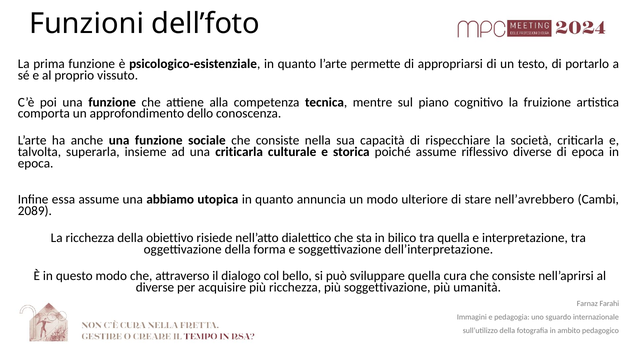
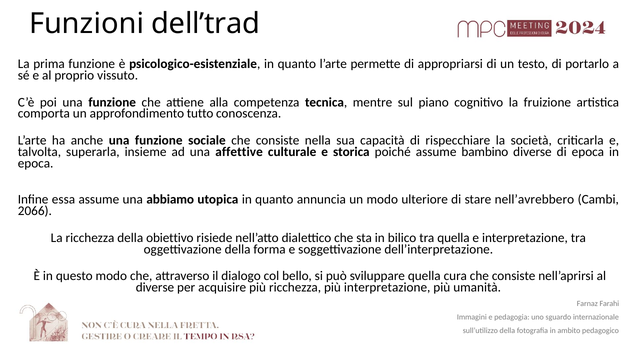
dell’foto: dell’foto -> dell’trad (206, 24)
dello: dello -> tutto (200, 114)
una criticarla: criticarla -> affettive (239, 152)
riflessivo: riflessivo -> bambino (485, 152)
2089: 2089 -> 2066 (35, 211)
più soggettivazione: soggettivazione -> interpretazione (387, 288)
